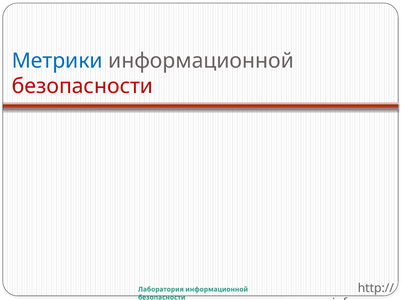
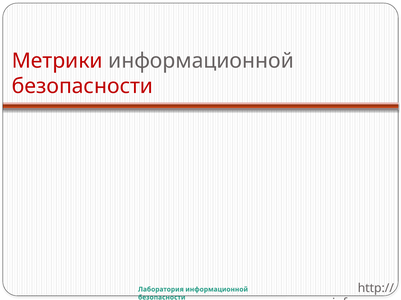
Метрики colour: blue -> red (57, 61)
